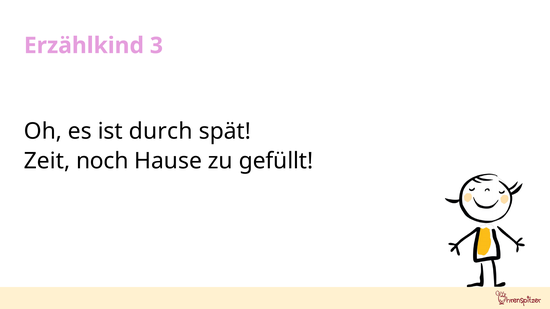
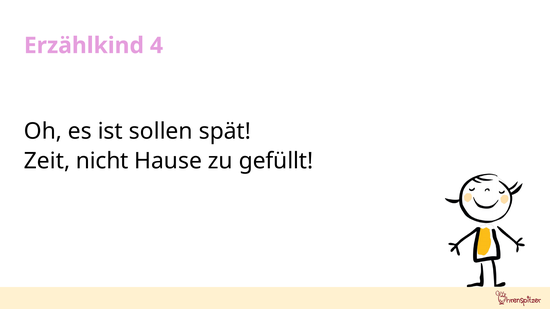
3: 3 -> 4 (156, 46)
durch: durch -> sollen (161, 131)
noch: noch -> nicht (102, 161)
